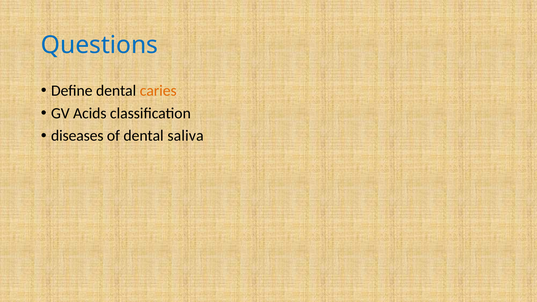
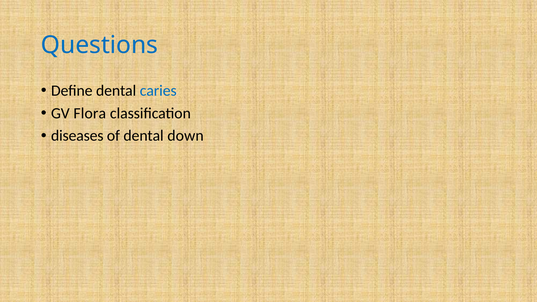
caries colour: orange -> blue (158, 91)
Acids: Acids -> Flora (90, 113)
saliva: saliva -> down (186, 136)
